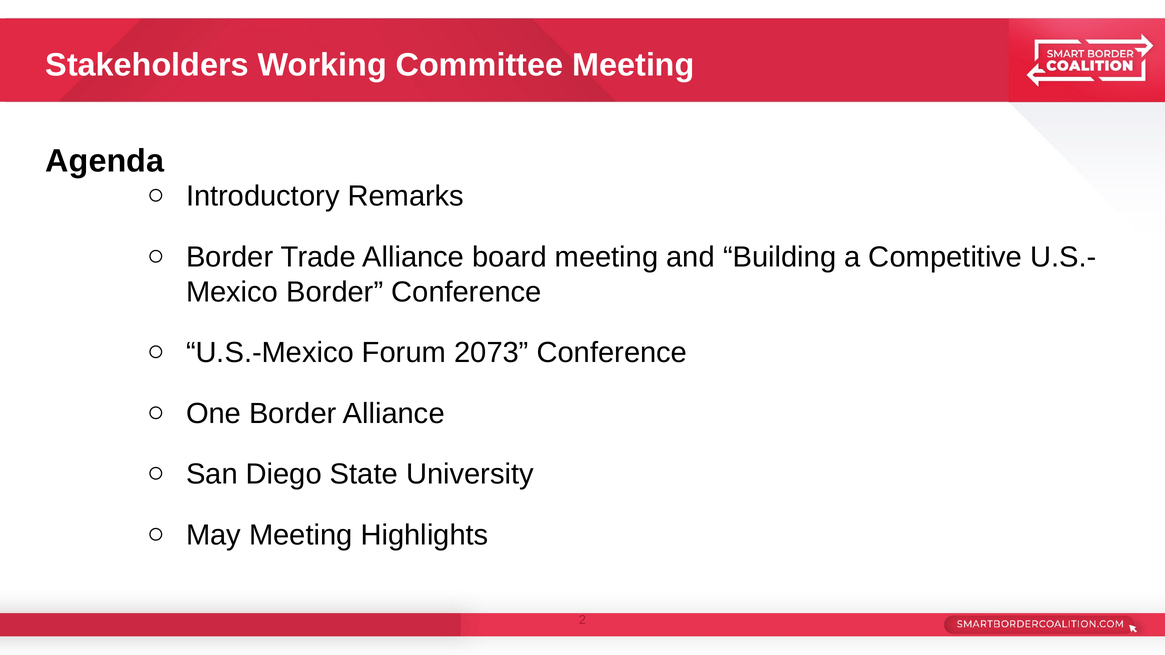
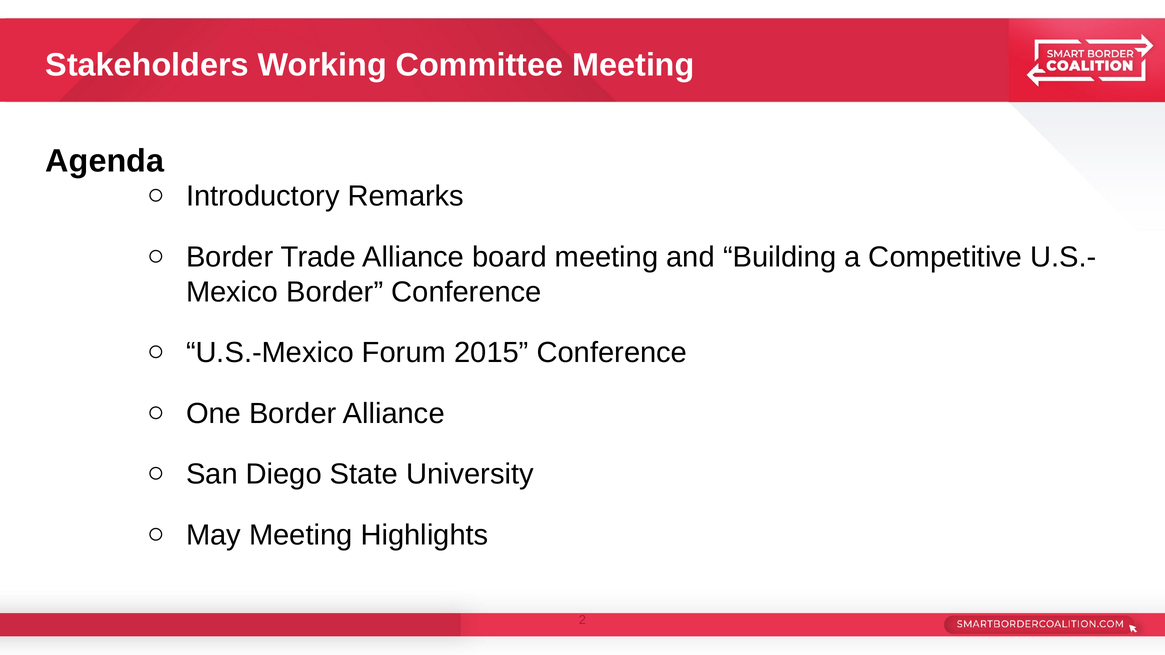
2073: 2073 -> 2015 (491, 353)
